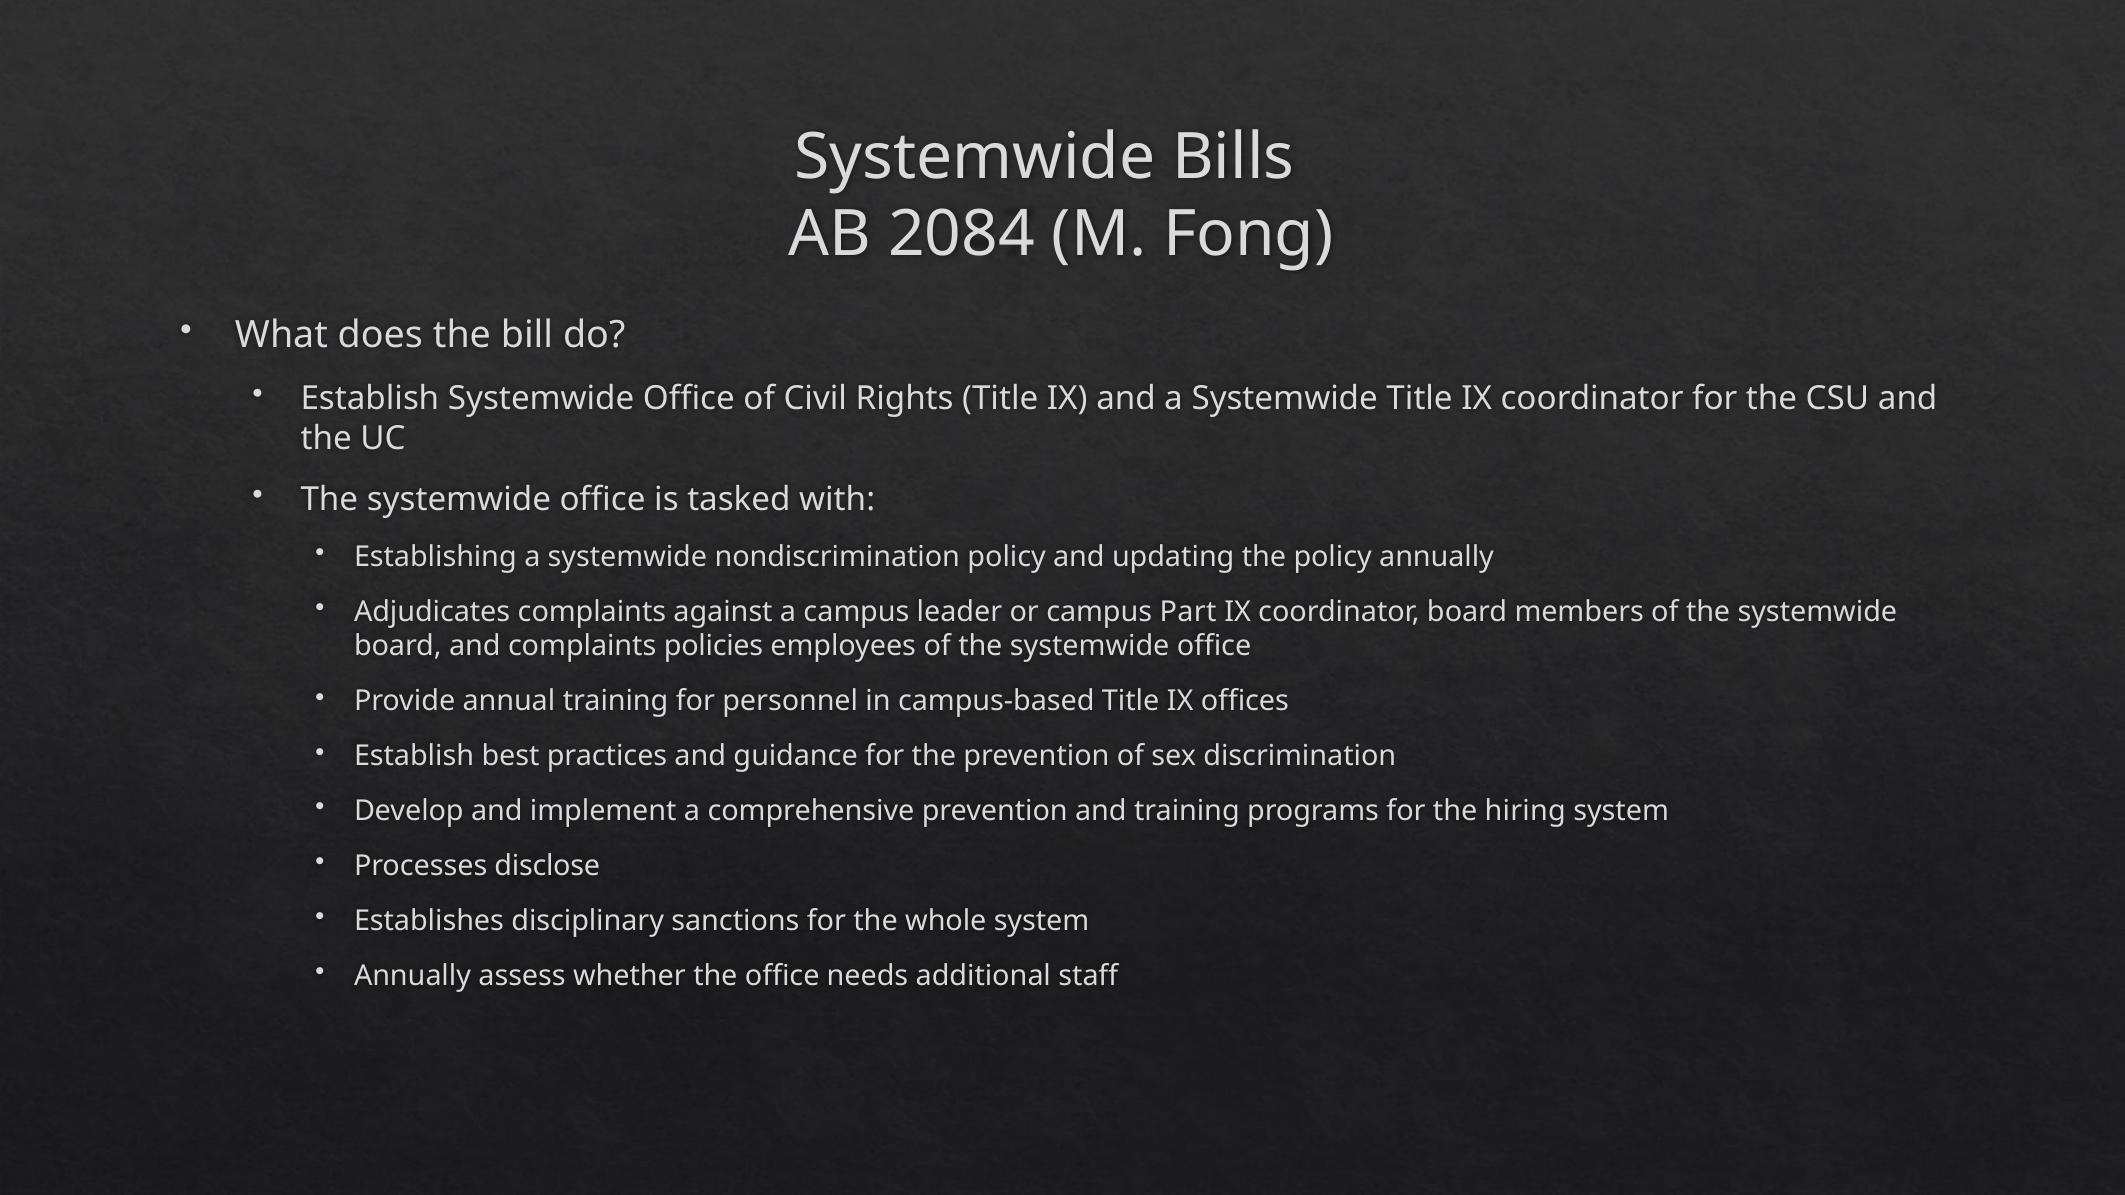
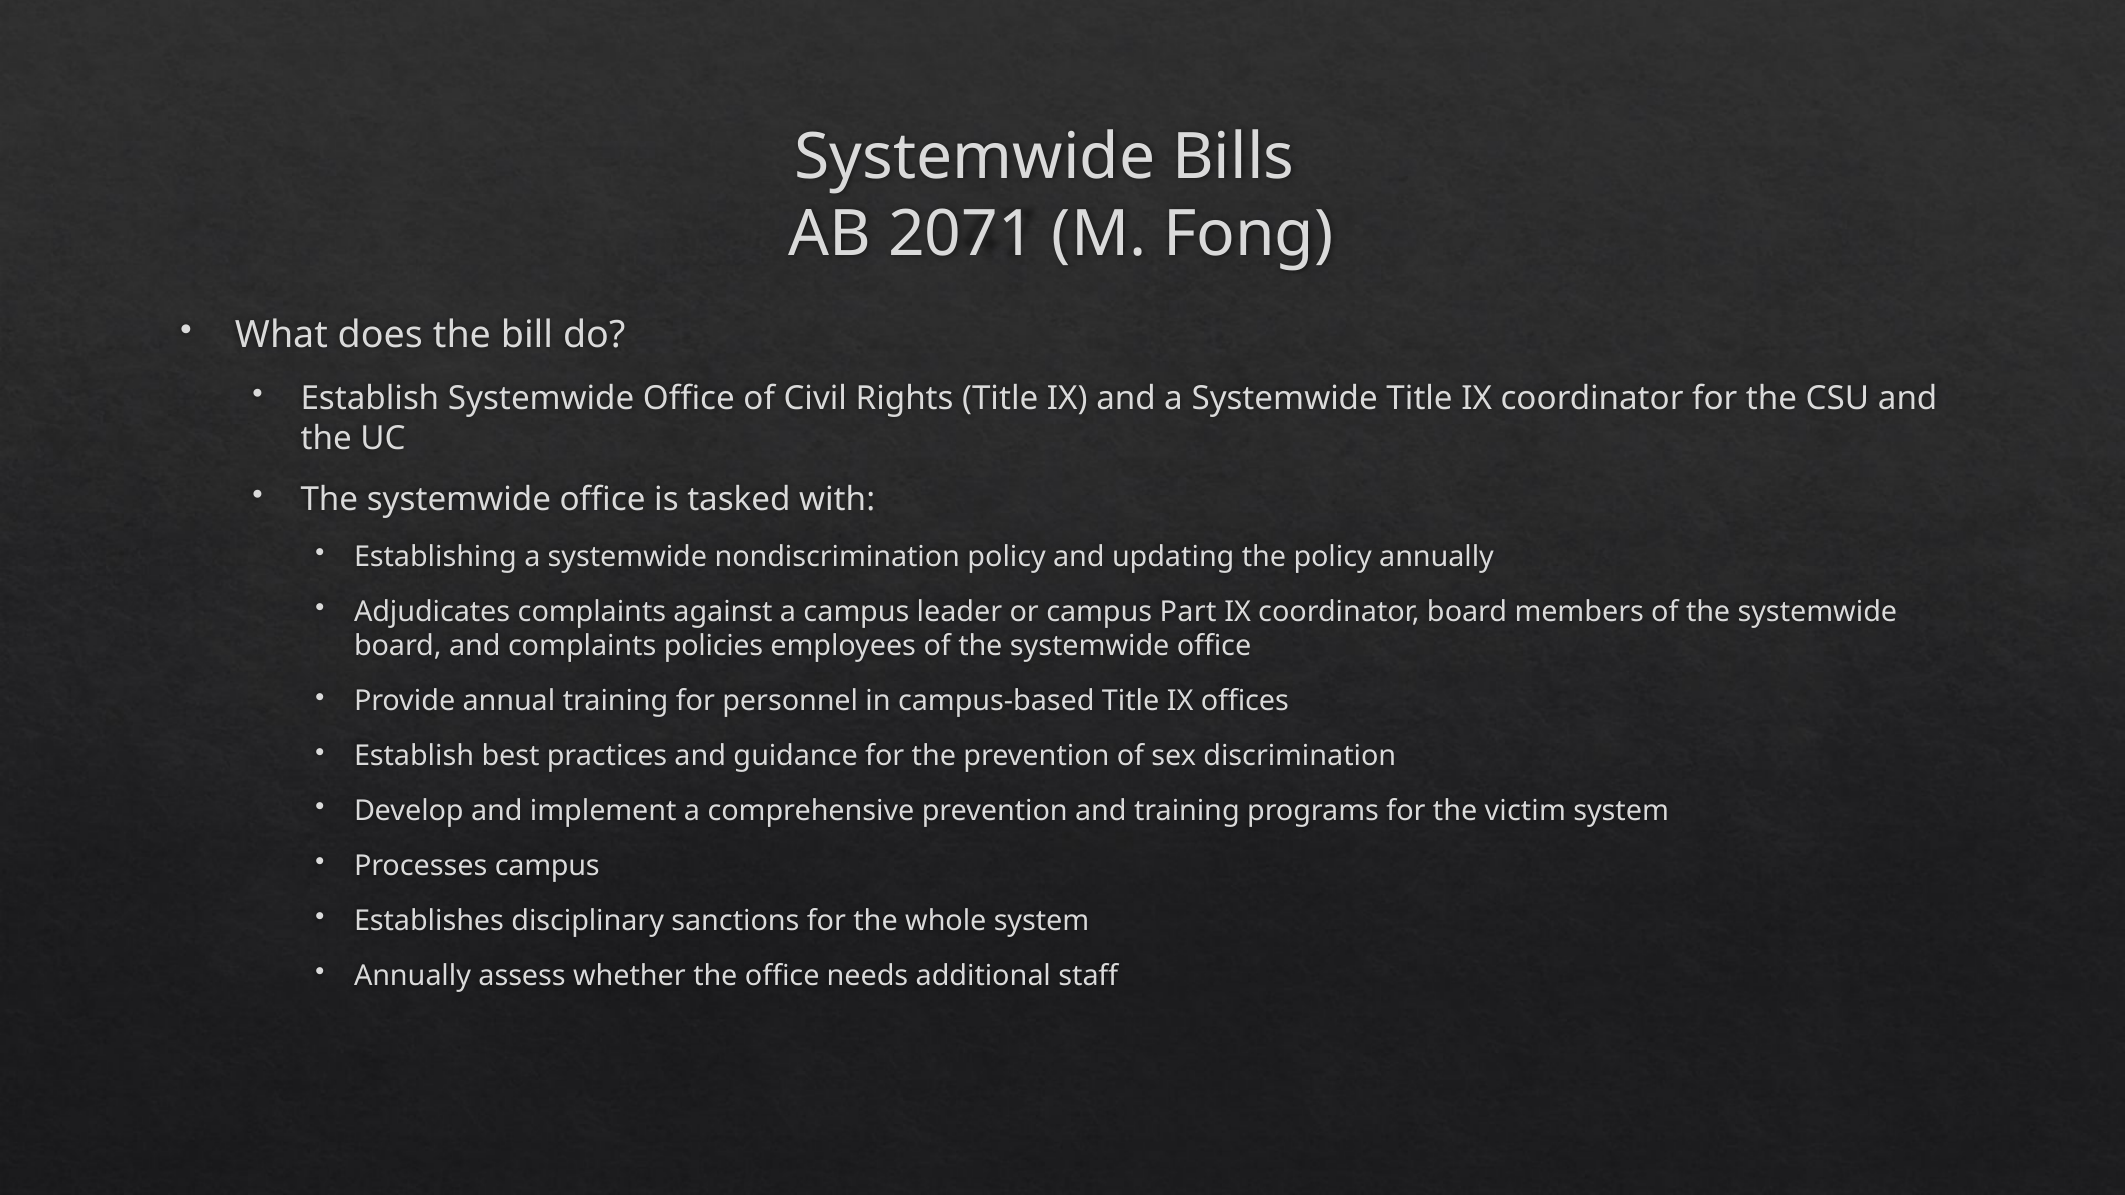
2084: 2084 -> 2071 (962, 234)
hiring: hiring -> victim (1525, 811)
Processes disclose: disclose -> campus (547, 866)
